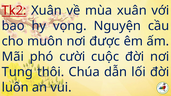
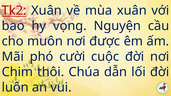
Tung: Tung -> Chim (17, 72)
